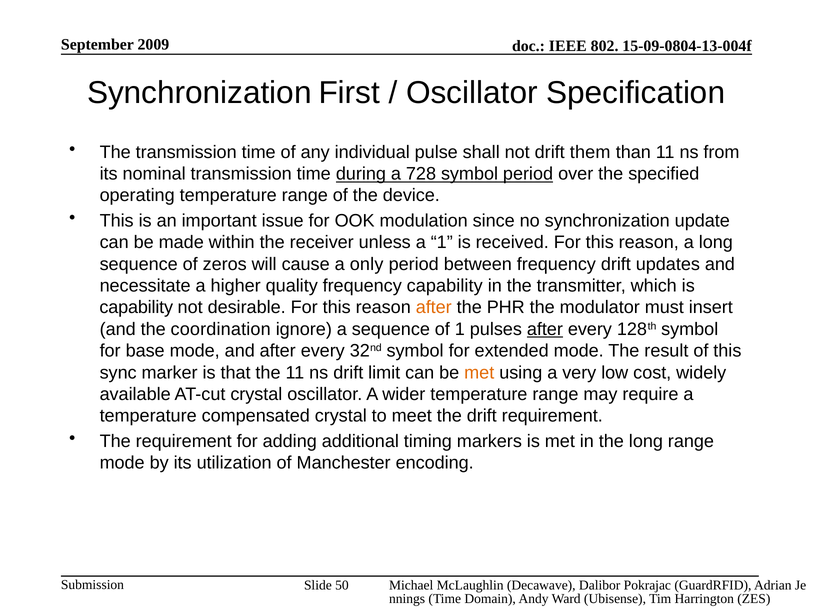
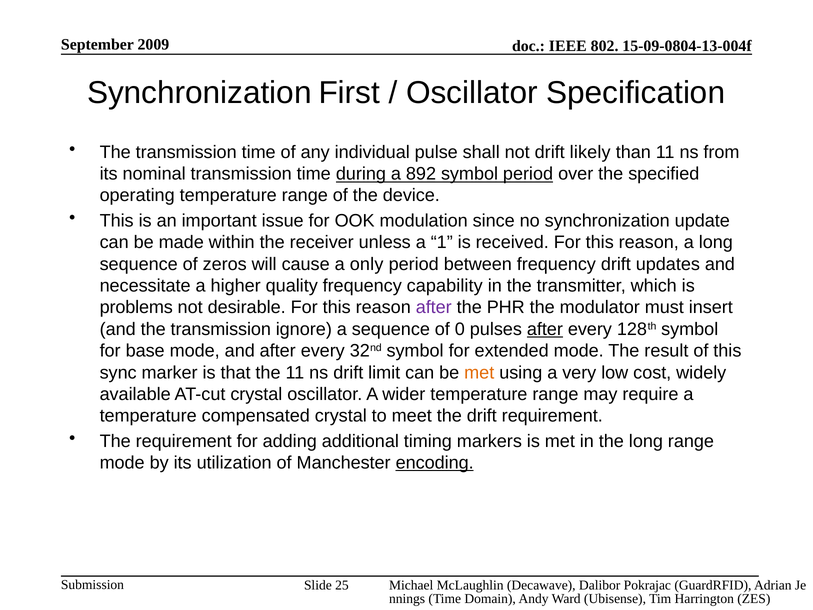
them: them -> likely (590, 152)
728: 728 -> 892 (421, 174)
capability: capability -> problems (136, 307)
after colour: orange -> purple (434, 307)
and the coordination: coordination -> transmission (221, 329)
of 1: 1 -> 0 (460, 329)
encoding underline: none -> present (435, 463)
50: 50 -> 25 (342, 585)
